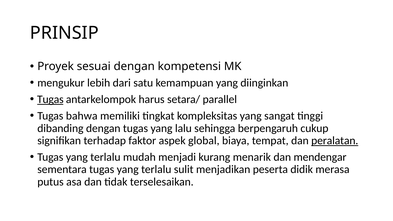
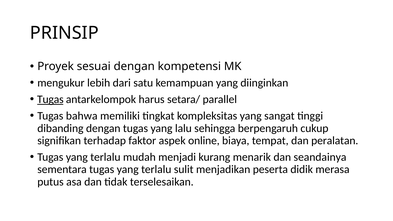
global: global -> online (204, 141)
peralatan underline: present -> none (335, 141)
mendengar: mendengar -> seandainya (320, 157)
